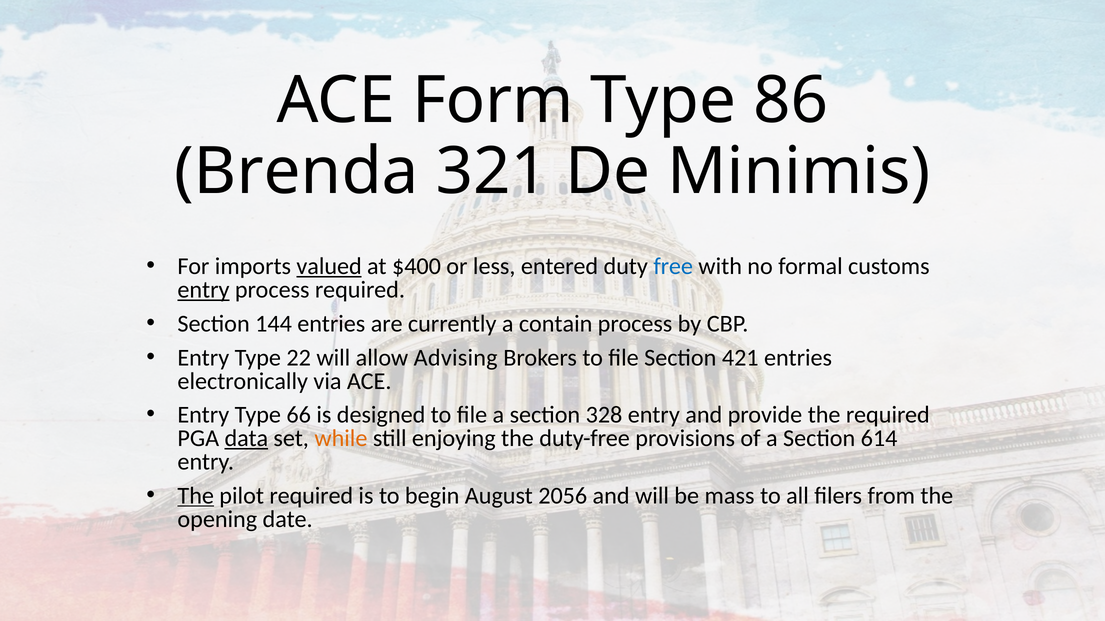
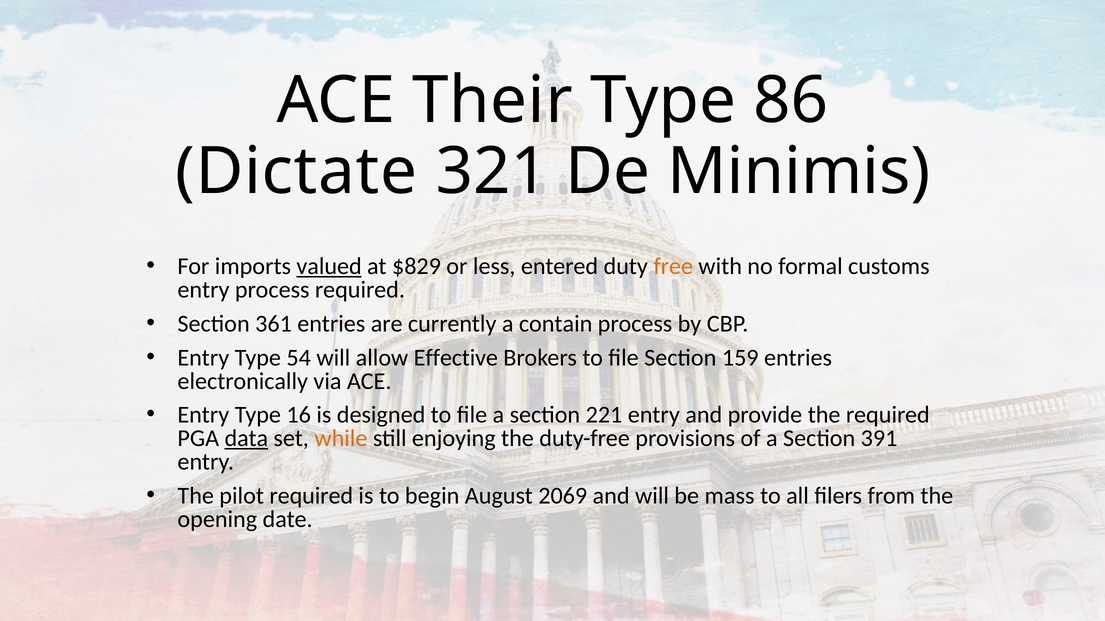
Form: Form -> Their (492, 101)
Brenda: Brenda -> Dictate (296, 172)
$400: $400 -> $829 (416, 267)
free colour: blue -> orange (673, 267)
entry underline: present -> none (203, 290)
144: 144 -> 361 (274, 324)
22: 22 -> 54 (299, 358)
Advising: Advising -> Effective (456, 358)
421: 421 -> 159 (740, 358)
66: 66 -> 16 (299, 415)
328: 328 -> 221 (604, 415)
614: 614 -> 391 (879, 439)
The underline: present -> none (196, 496)
2056: 2056 -> 2069 (563, 496)
